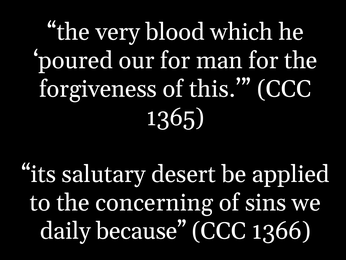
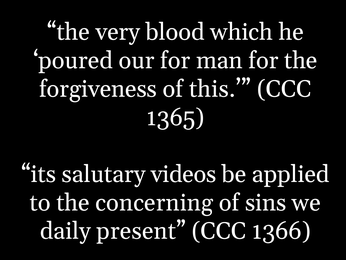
desert: desert -> videos (184, 174)
because: because -> present (141, 231)
